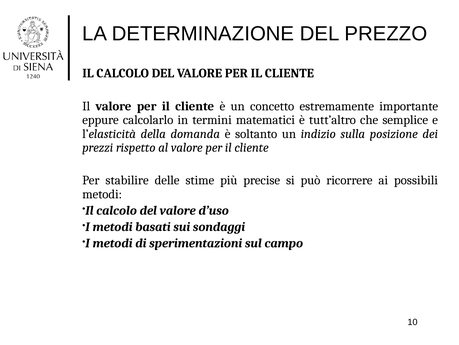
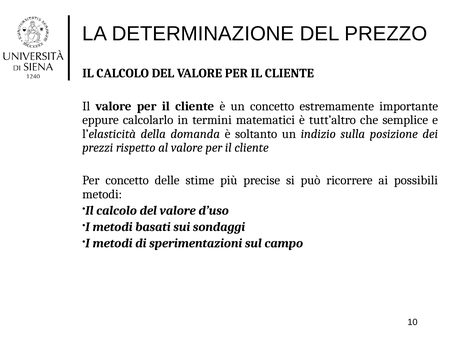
Per stabilire: stabilire -> concetto (127, 180)
